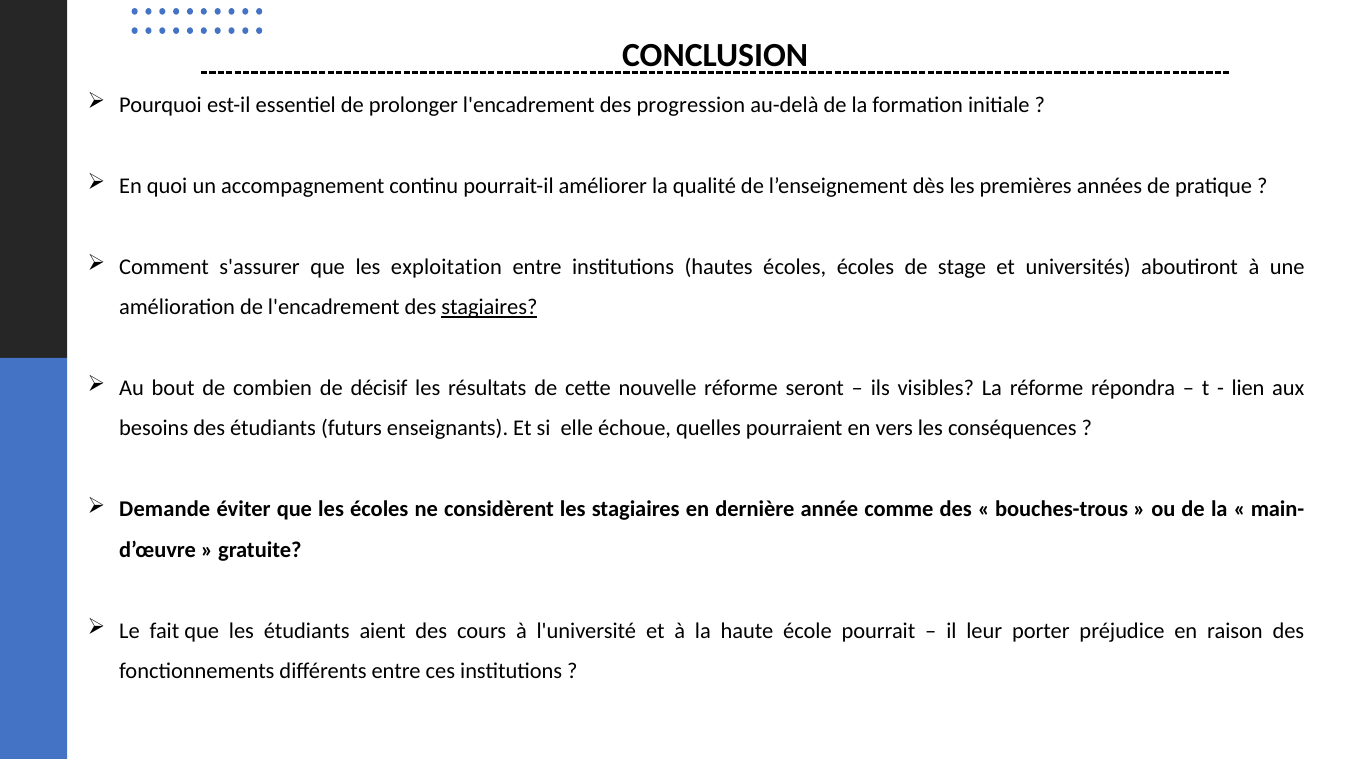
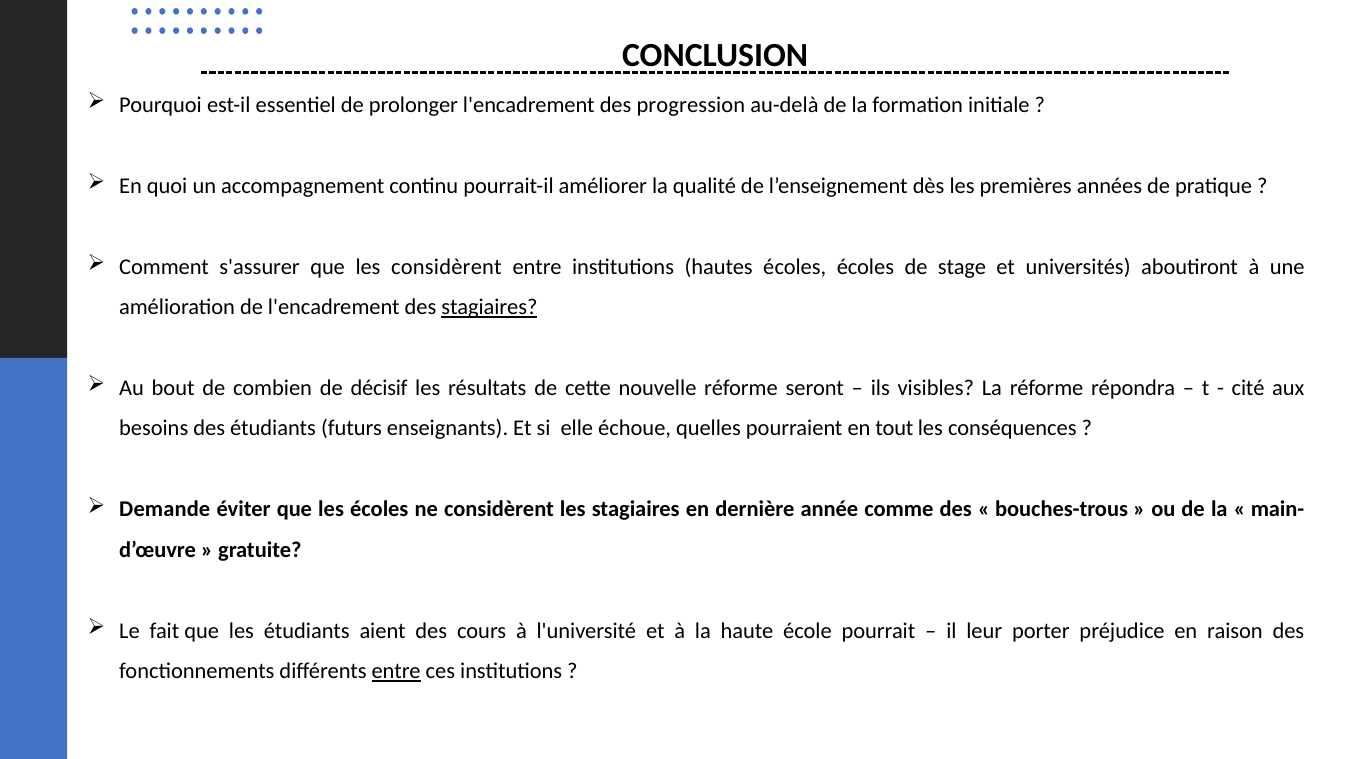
les exploitation: exploitation -> considèrent (446, 267)
lien: lien -> cité (1248, 388)
vers: vers -> tout (894, 429)
entre underline: none -> present (396, 672)
